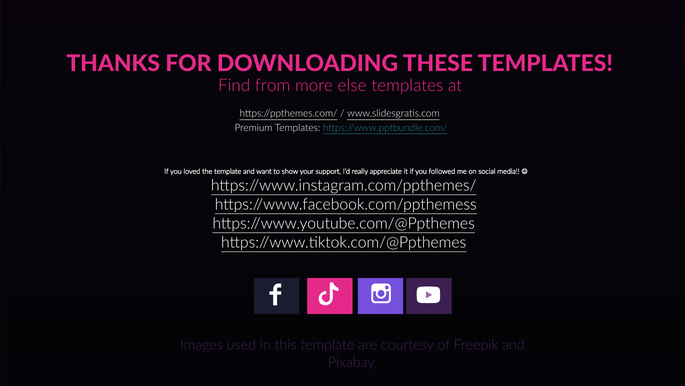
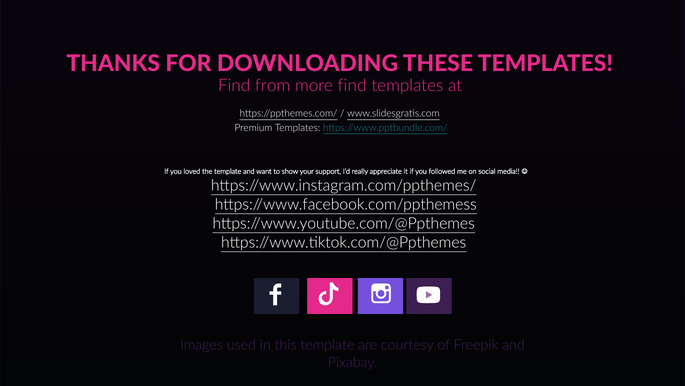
more else: else -> find (352, 85)
